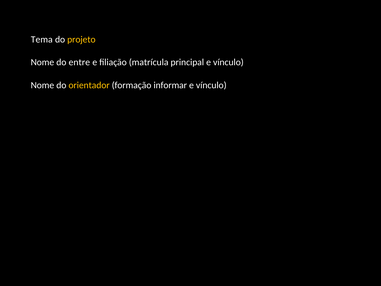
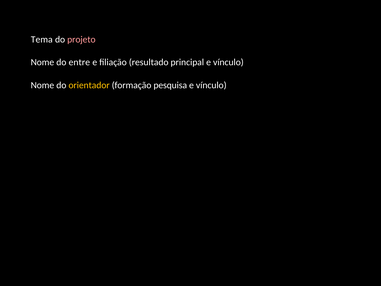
projeto colour: yellow -> pink (81, 39)
matrícula: matrícula -> resultado (149, 62)
informar: informar -> pesquisa (170, 85)
